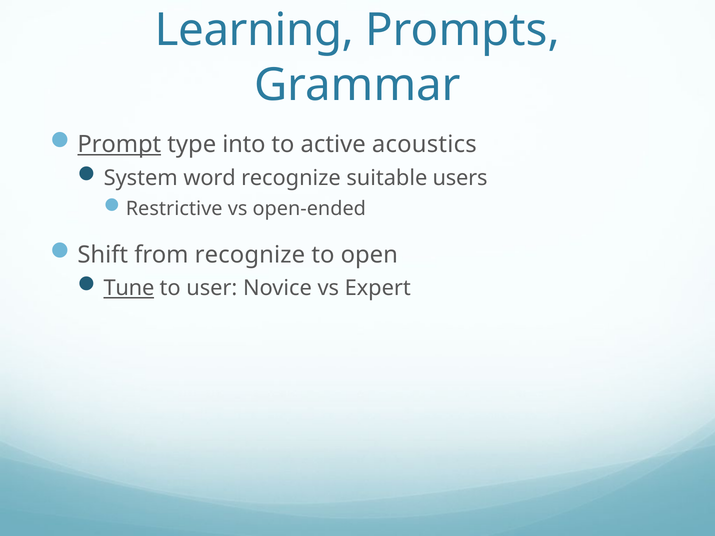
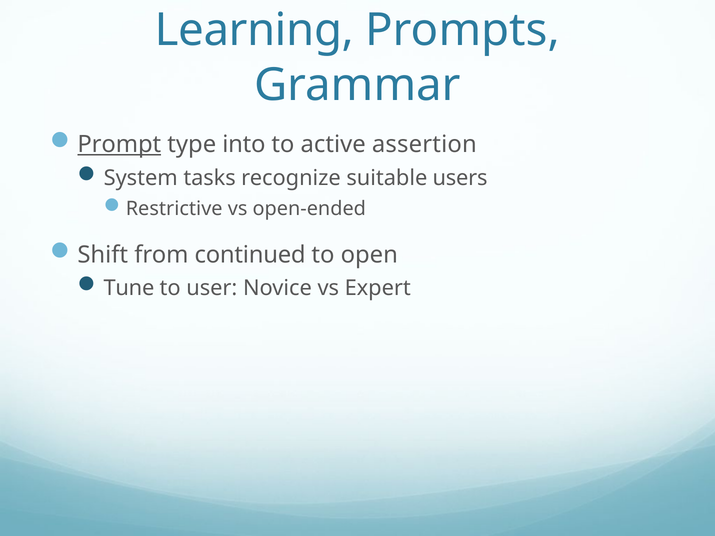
acoustics: acoustics -> assertion (424, 145)
word: word -> tasks (210, 178)
from recognize: recognize -> continued (250, 255)
Tune underline: present -> none (129, 288)
